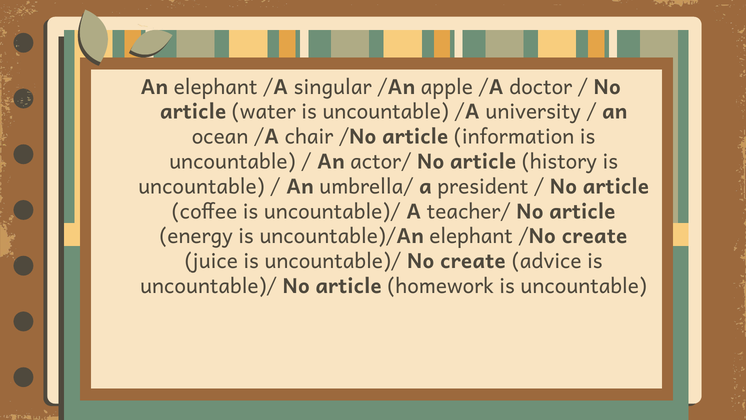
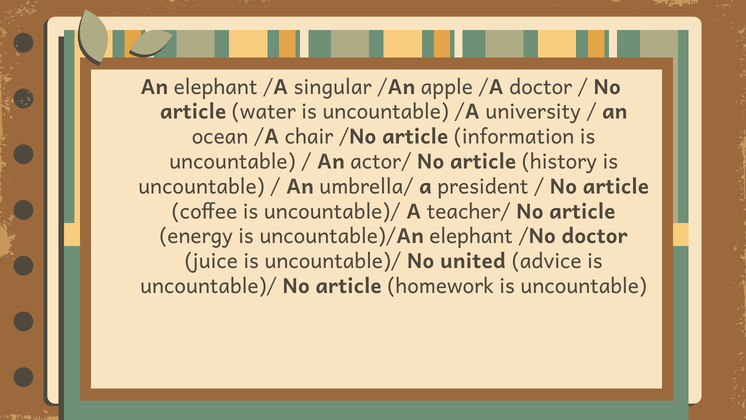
/No create: create -> doctor (595, 236)
No create: create -> united (473, 261)
